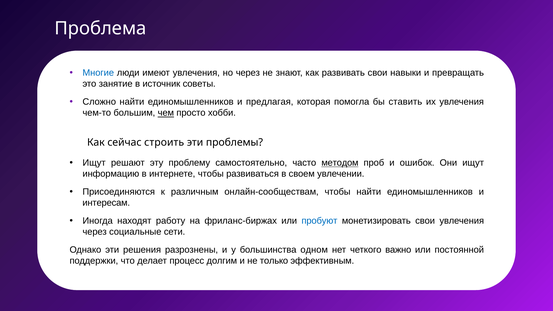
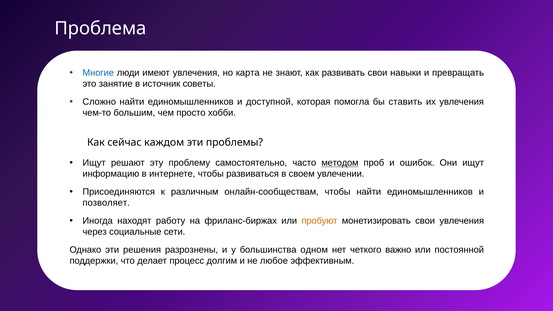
но через: через -> карта (248, 73)
предлагая: предлагая -> доступной (270, 102)
чем underline: present -> none (166, 113)
строить: строить -> каждом (164, 143)
интересам: интересам -> позволяет (106, 203)
пробуют colour: blue -> orange (319, 221)
только: только -> любое (274, 261)
